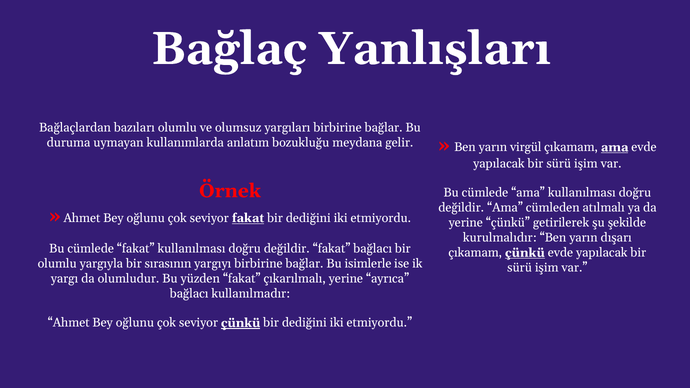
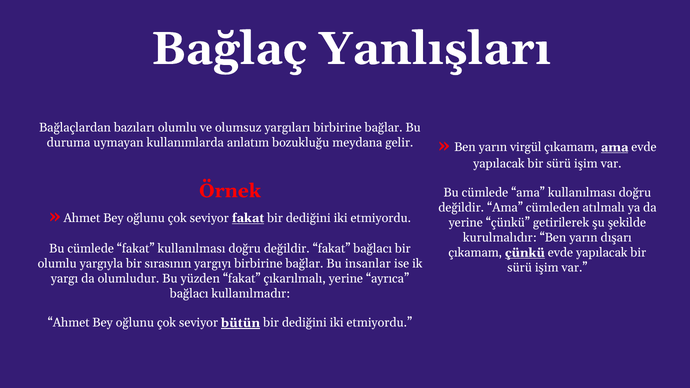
isimlerle: isimlerle -> insanlar (368, 264)
seviyor çünkü: çünkü -> bütün (241, 323)
